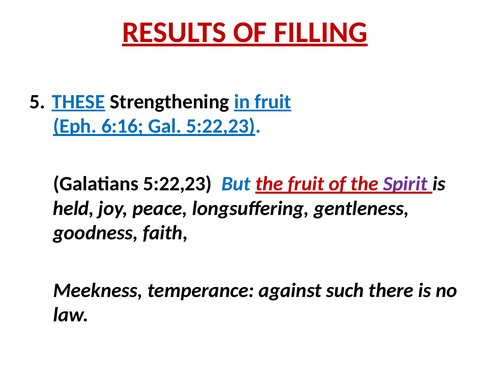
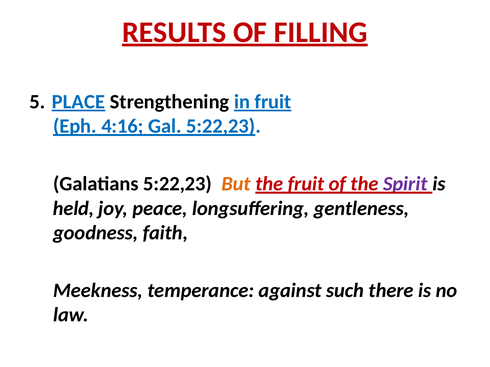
THESE: THESE -> PLACE (78, 102)
6:16: 6:16 -> 4:16 (122, 126)
But colour: blue -> orange (236, 184)
